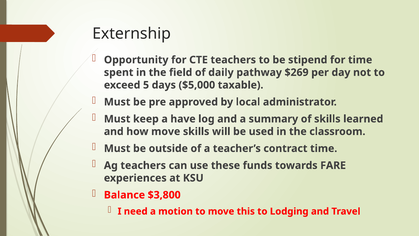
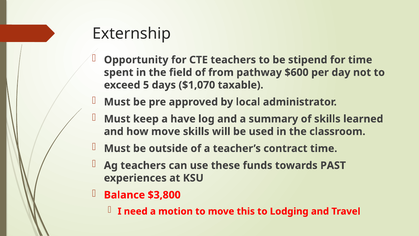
daily: daily -> from (221, 72)
$269: $269 -> $600 (297, 72)
$5,000: $5,000 -> $1,070 (197, 85)
FARE: FARE -> PAST (333, 165)
